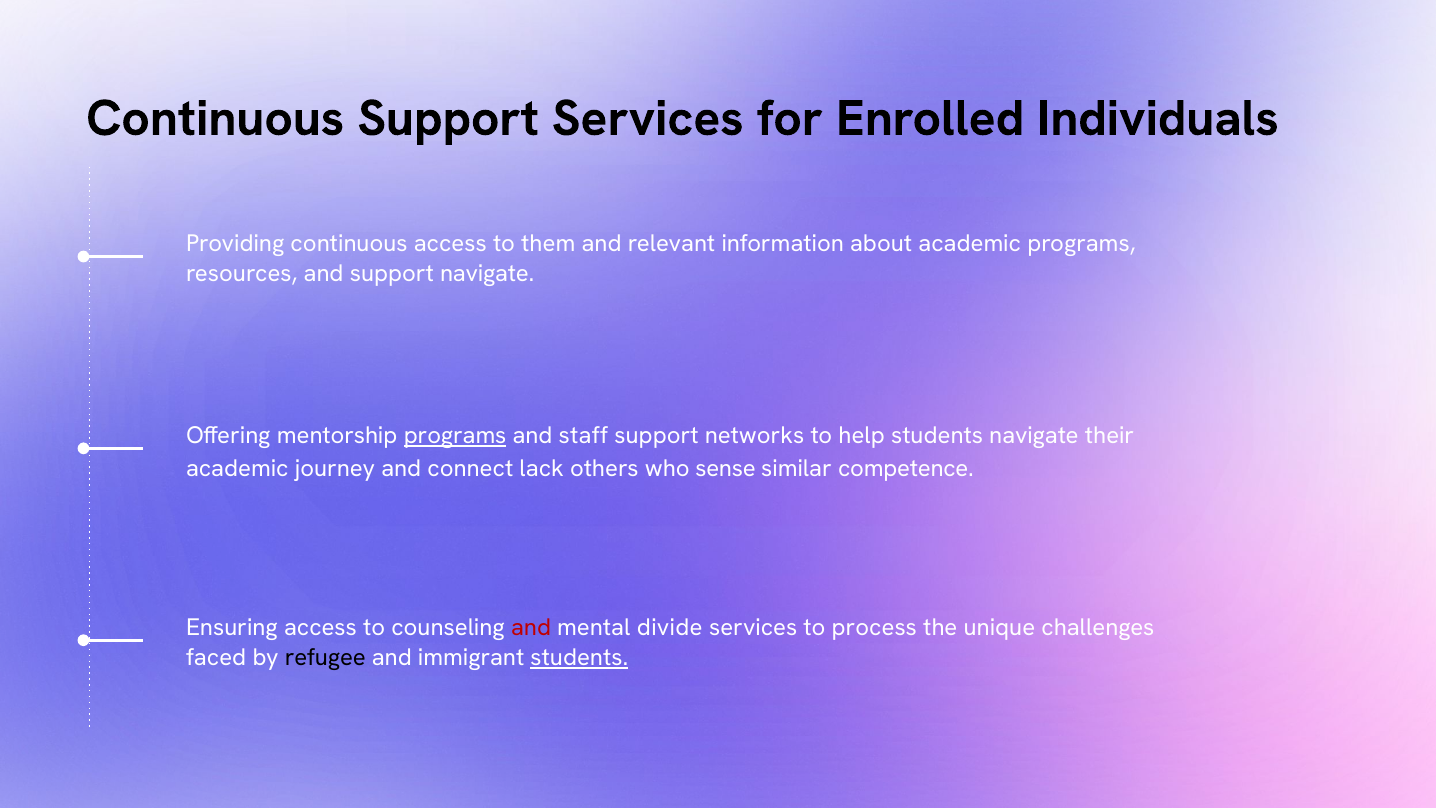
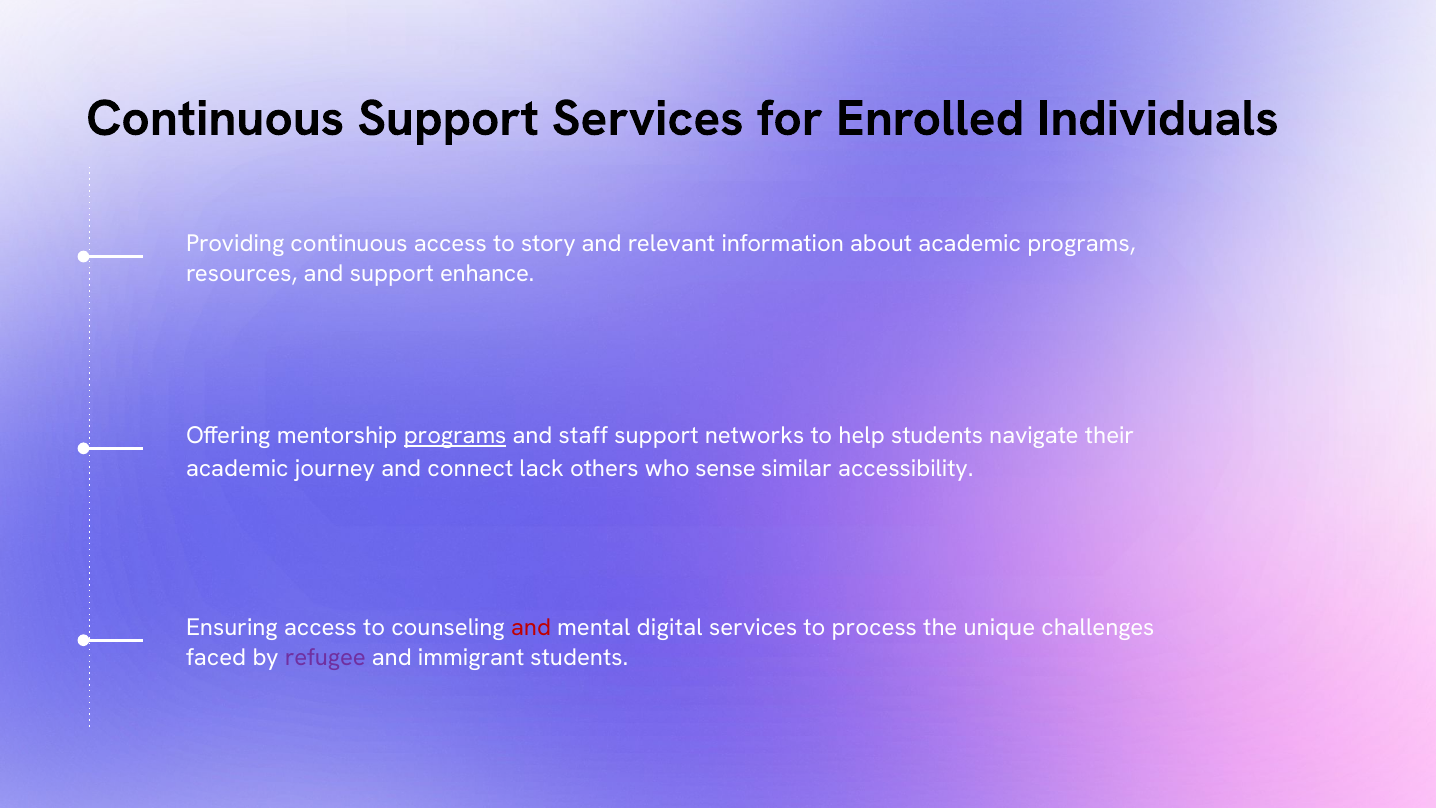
them: them -> story (548, 244)
support navigate: navigate -> enhance (487, 274)
competence: competence -> accessibility (906, 469)
divide: divide -> digital (670, 627)
refugee colour: black -> purple (325, 657)
students underline: present -> none (579, 657)
